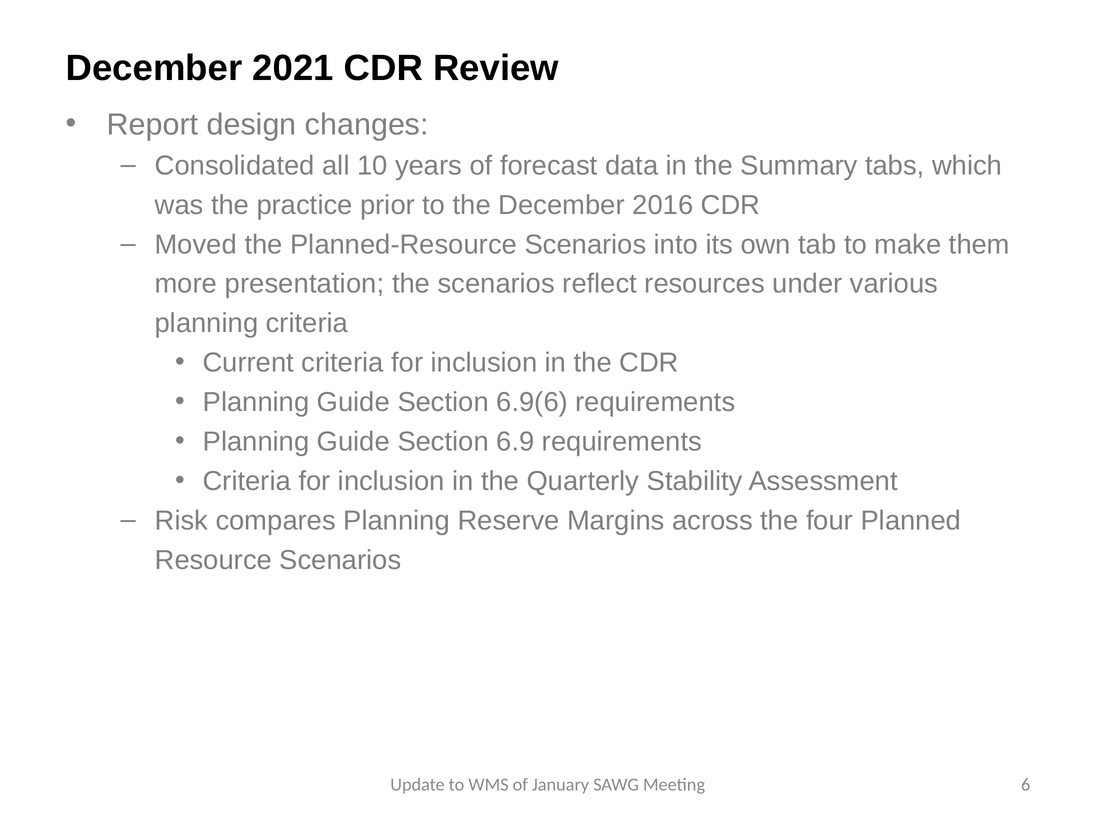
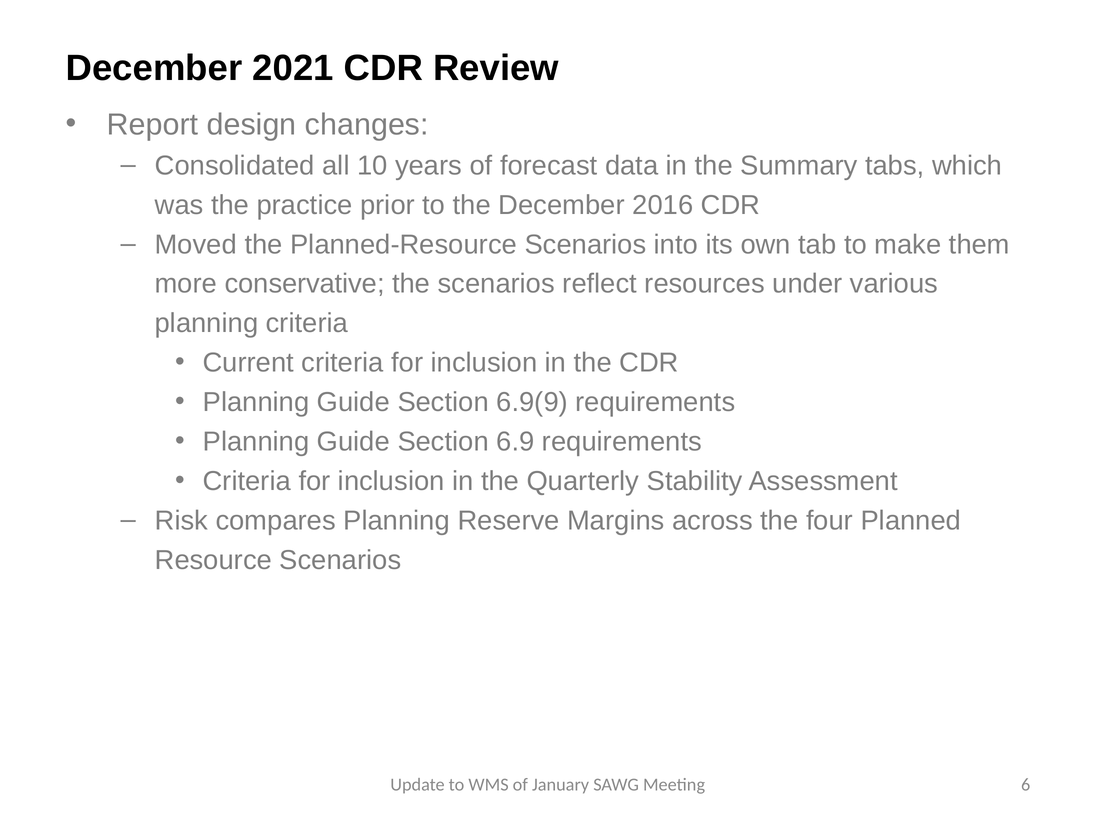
presentation: presentation -> conservative (305, 284)
6.9(6: 6.9(6 -> 6.9(9 (532, 402)
